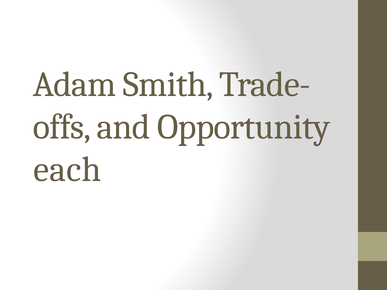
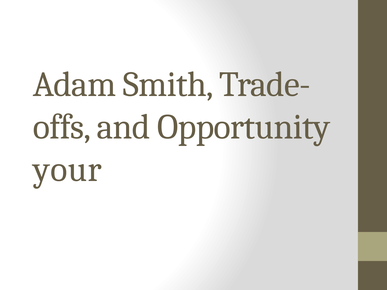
each: each -> your (67, 170)
